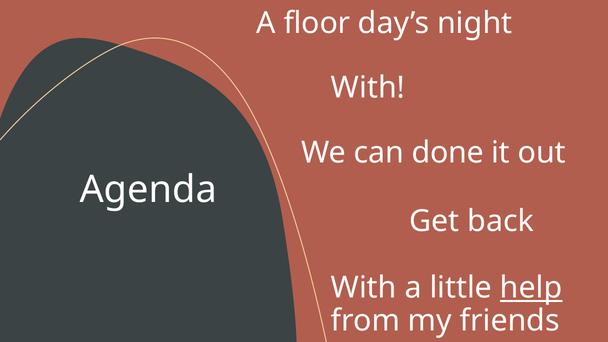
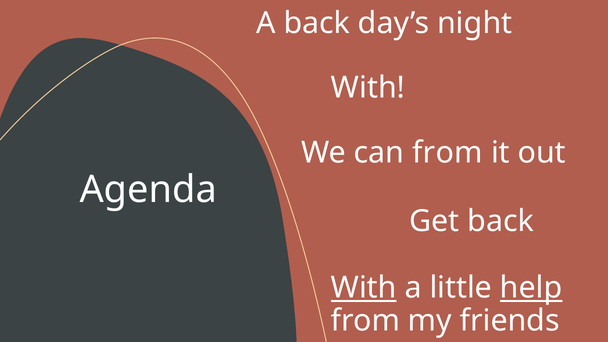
floor: floor -> back (317, 23)
can done: done -> from (448, 153)
With underline: none -> present (364, 288)
